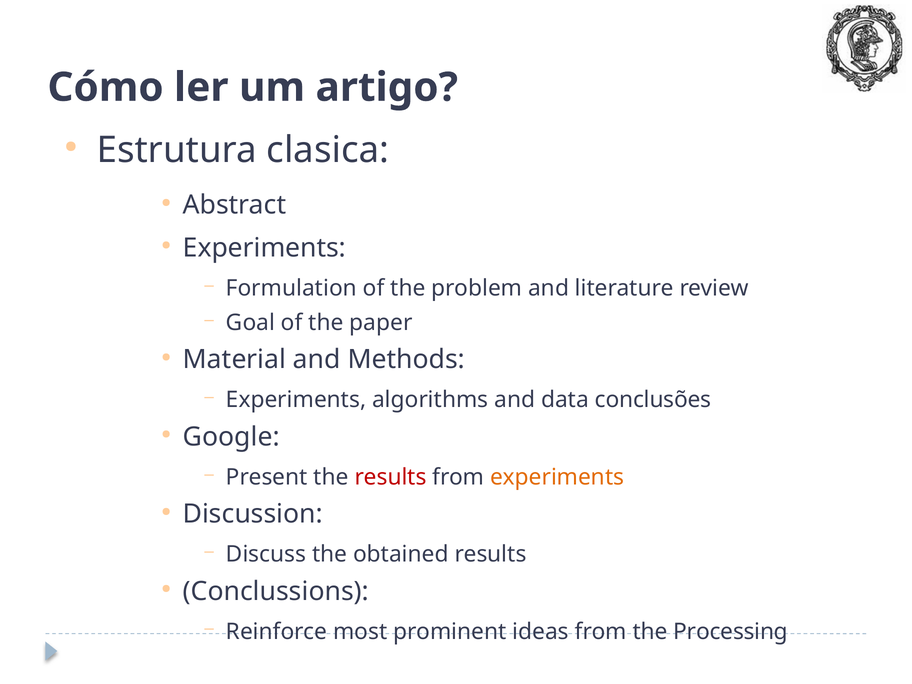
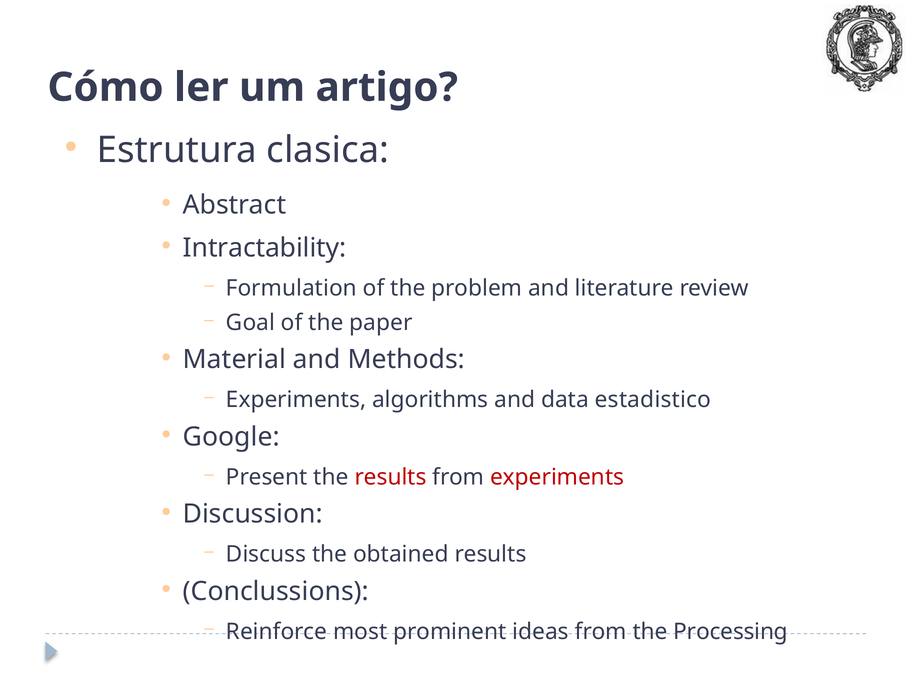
Experiments: Experiments -> Intractability (265, 248)
conclusões: conclusões -> estadistico (653, 400)
experiments colour: orange -> red (557, 477)
